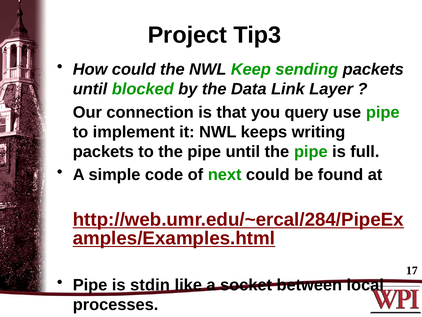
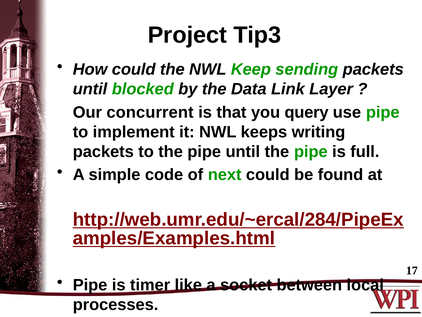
connection: connection -> concurrent (150, 112)
stdin: stdin -> timer (150, 285)
